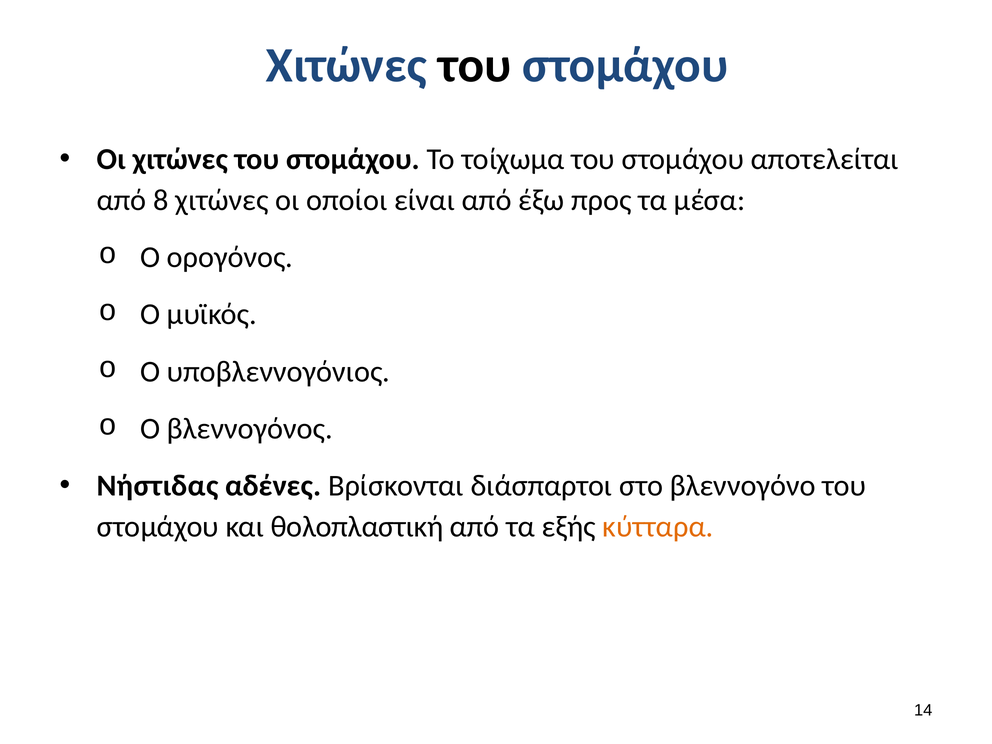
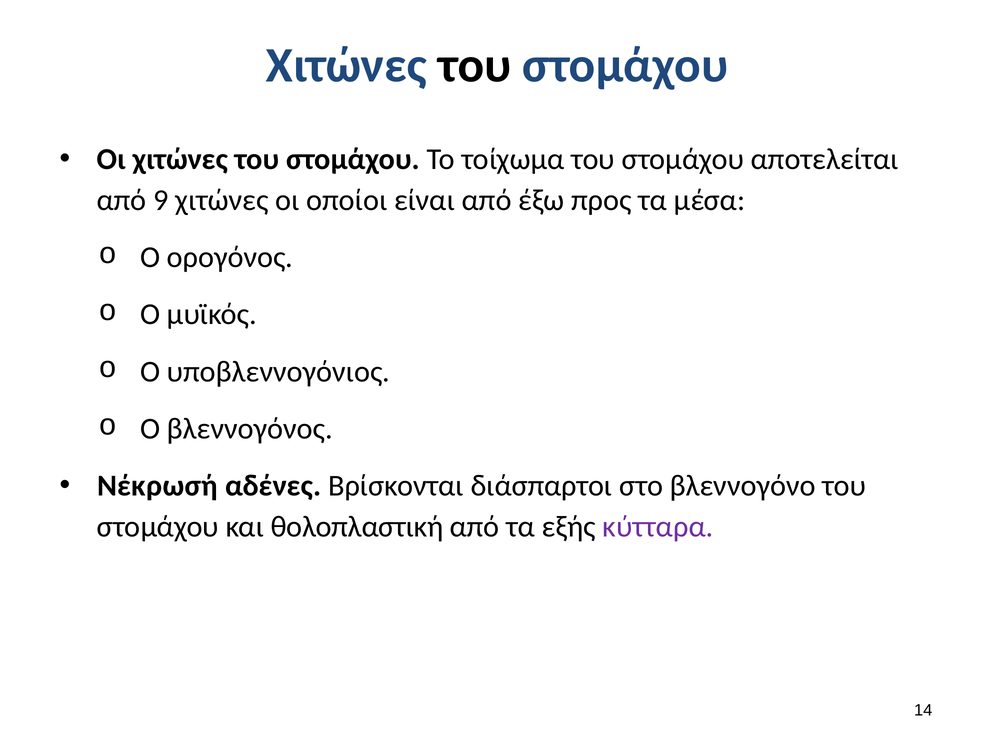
8: 8 -> 9 (161, 200)
Νήστιδας: Νήστιδας -> Νέκρωσή (158, 486)
κύτταρα colour: orange -> purple (658, 527)
